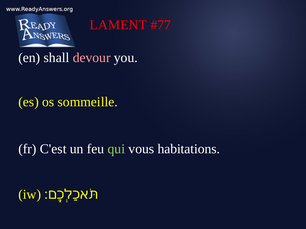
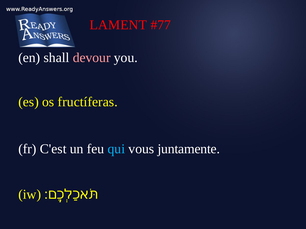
sommeille: sommeille -> fructíferas (88, 102)
qui colour: light green -> light blue (116, 149)
habitations: habitations -> juntamente (189, 149)
